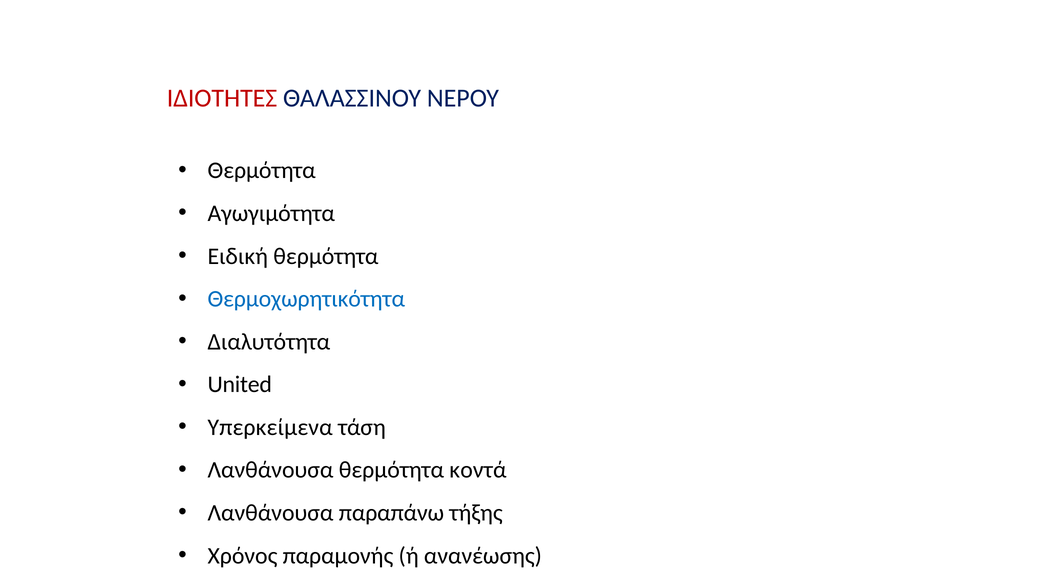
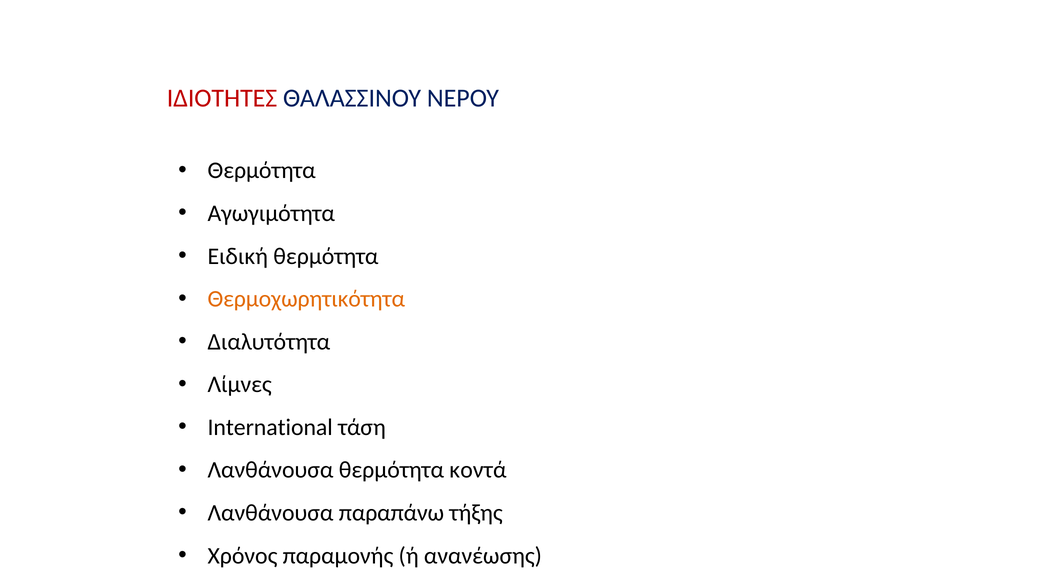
Θερμοχωρητικότητα colour: blue -> orange (306, 299)
United: United -> Λίμνες (240, 385)
Υπερκείμενα: Υπερκείμενα -> International (270, 428)
